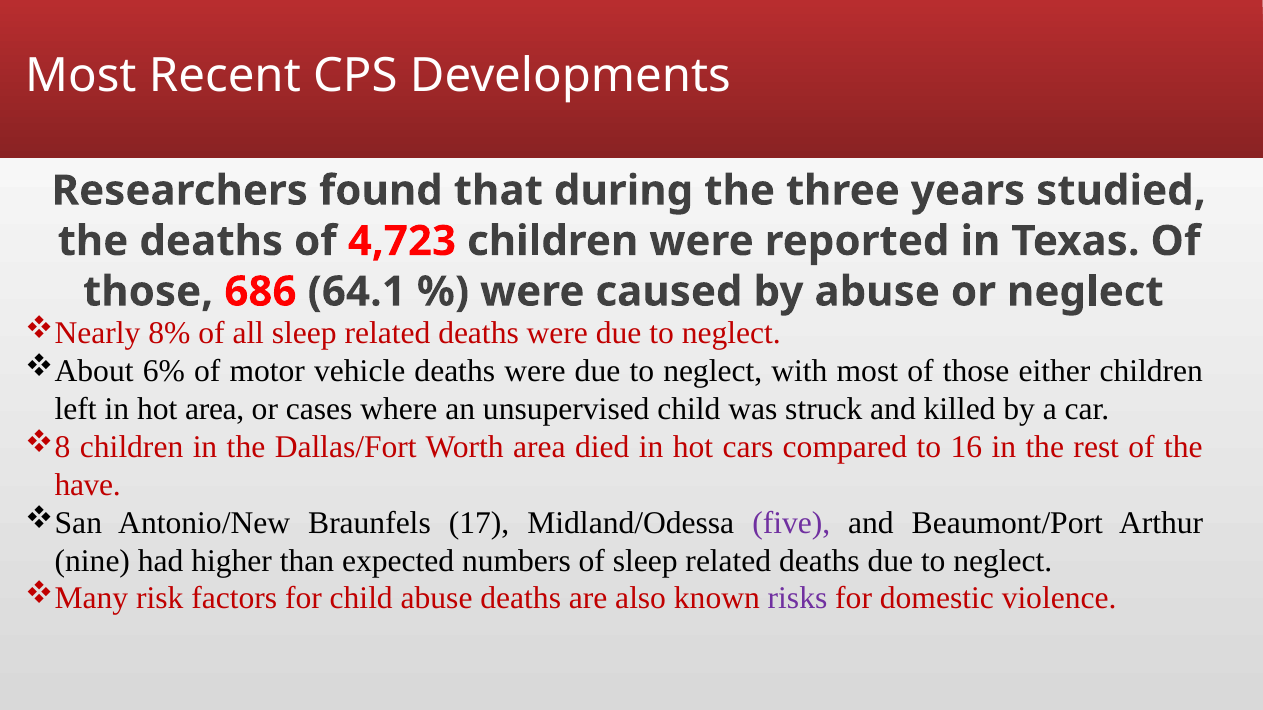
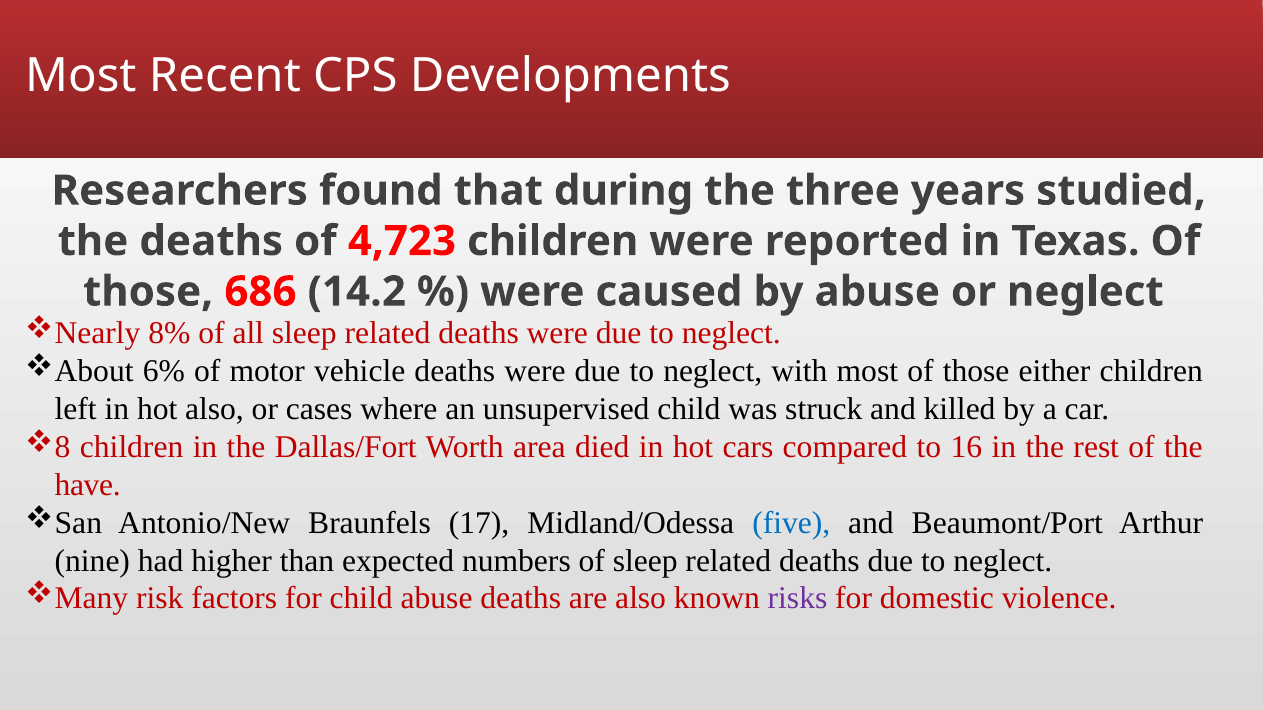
64.1: 64.1 -> 14.2 (357, 292)
hot area: area -> also (215, 409)
five colour: purple -> blue (791, 523)
